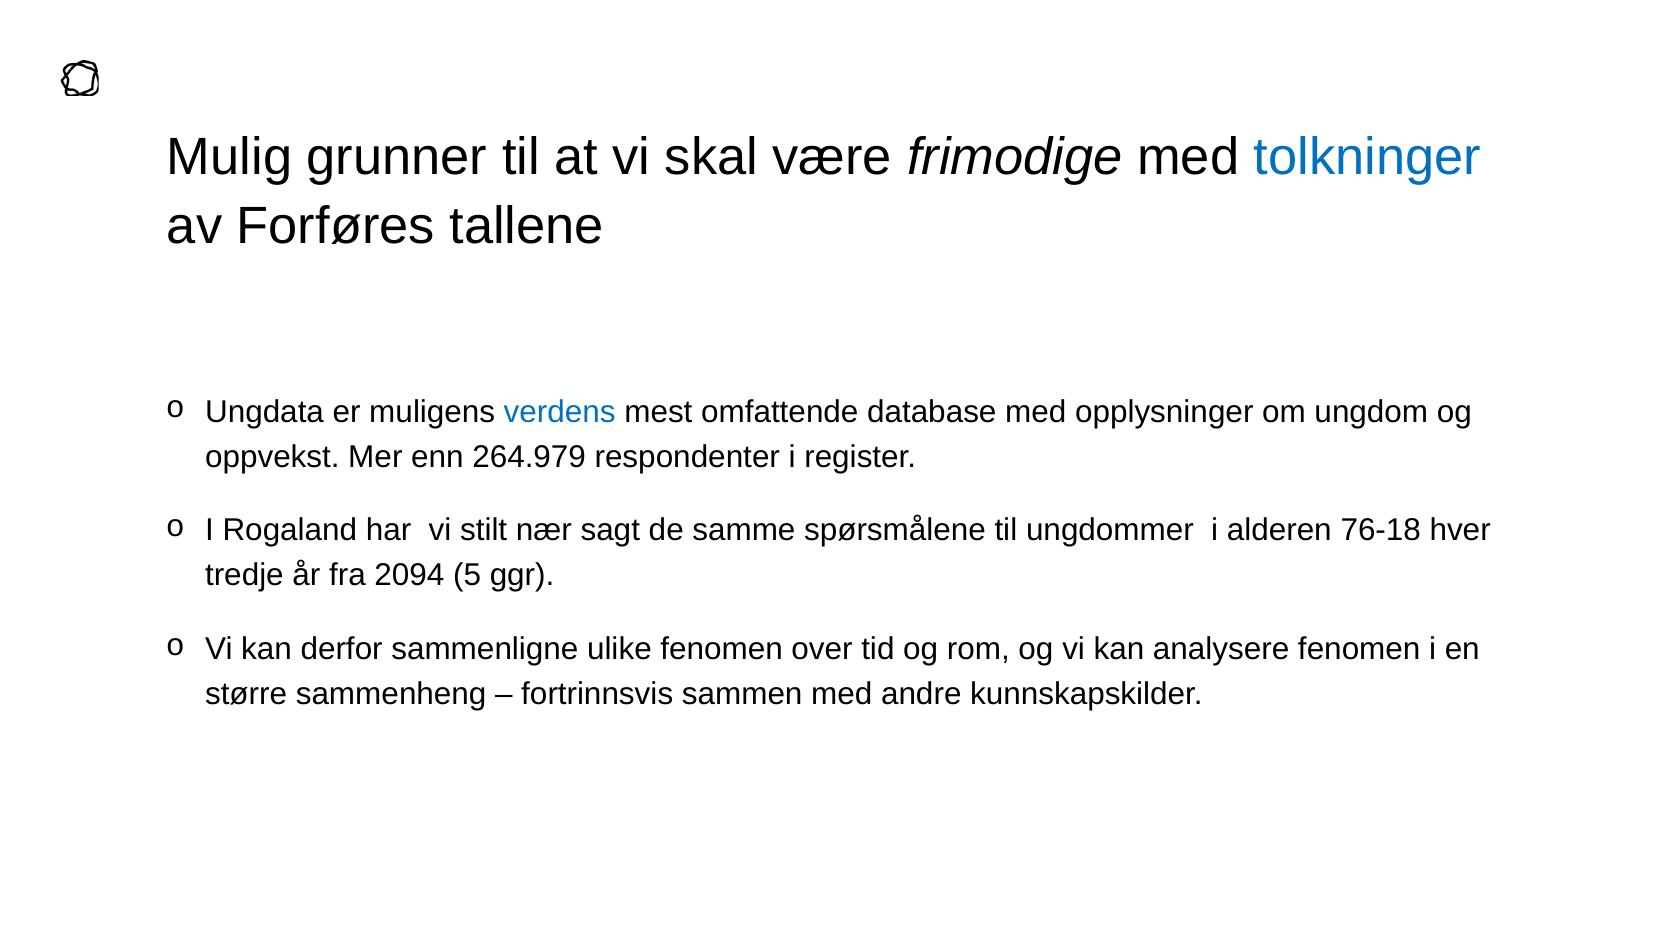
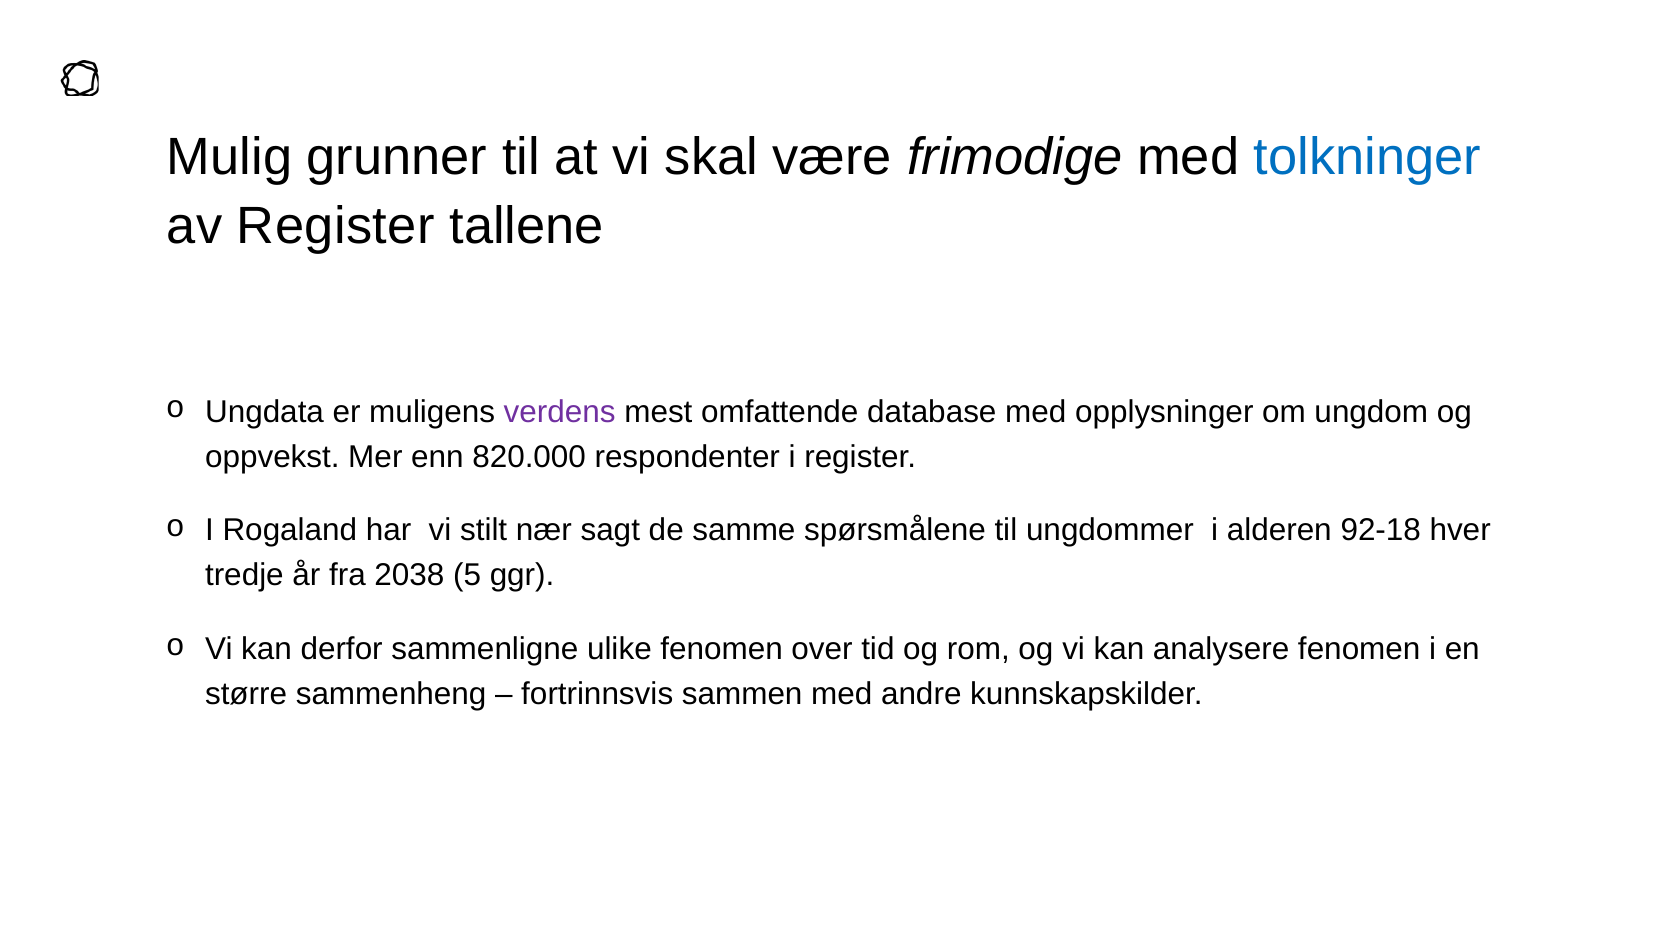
av Forføres: Forføres -> Register (336, 226)
verdens colour: blue -> purple (560, 412)
264.979: 264.979 -> 820.000 (529, 457)
76-18: 76-18 -> 92-18 (1381, 530)
2094: 2094 -> 2038 (409, 576)
